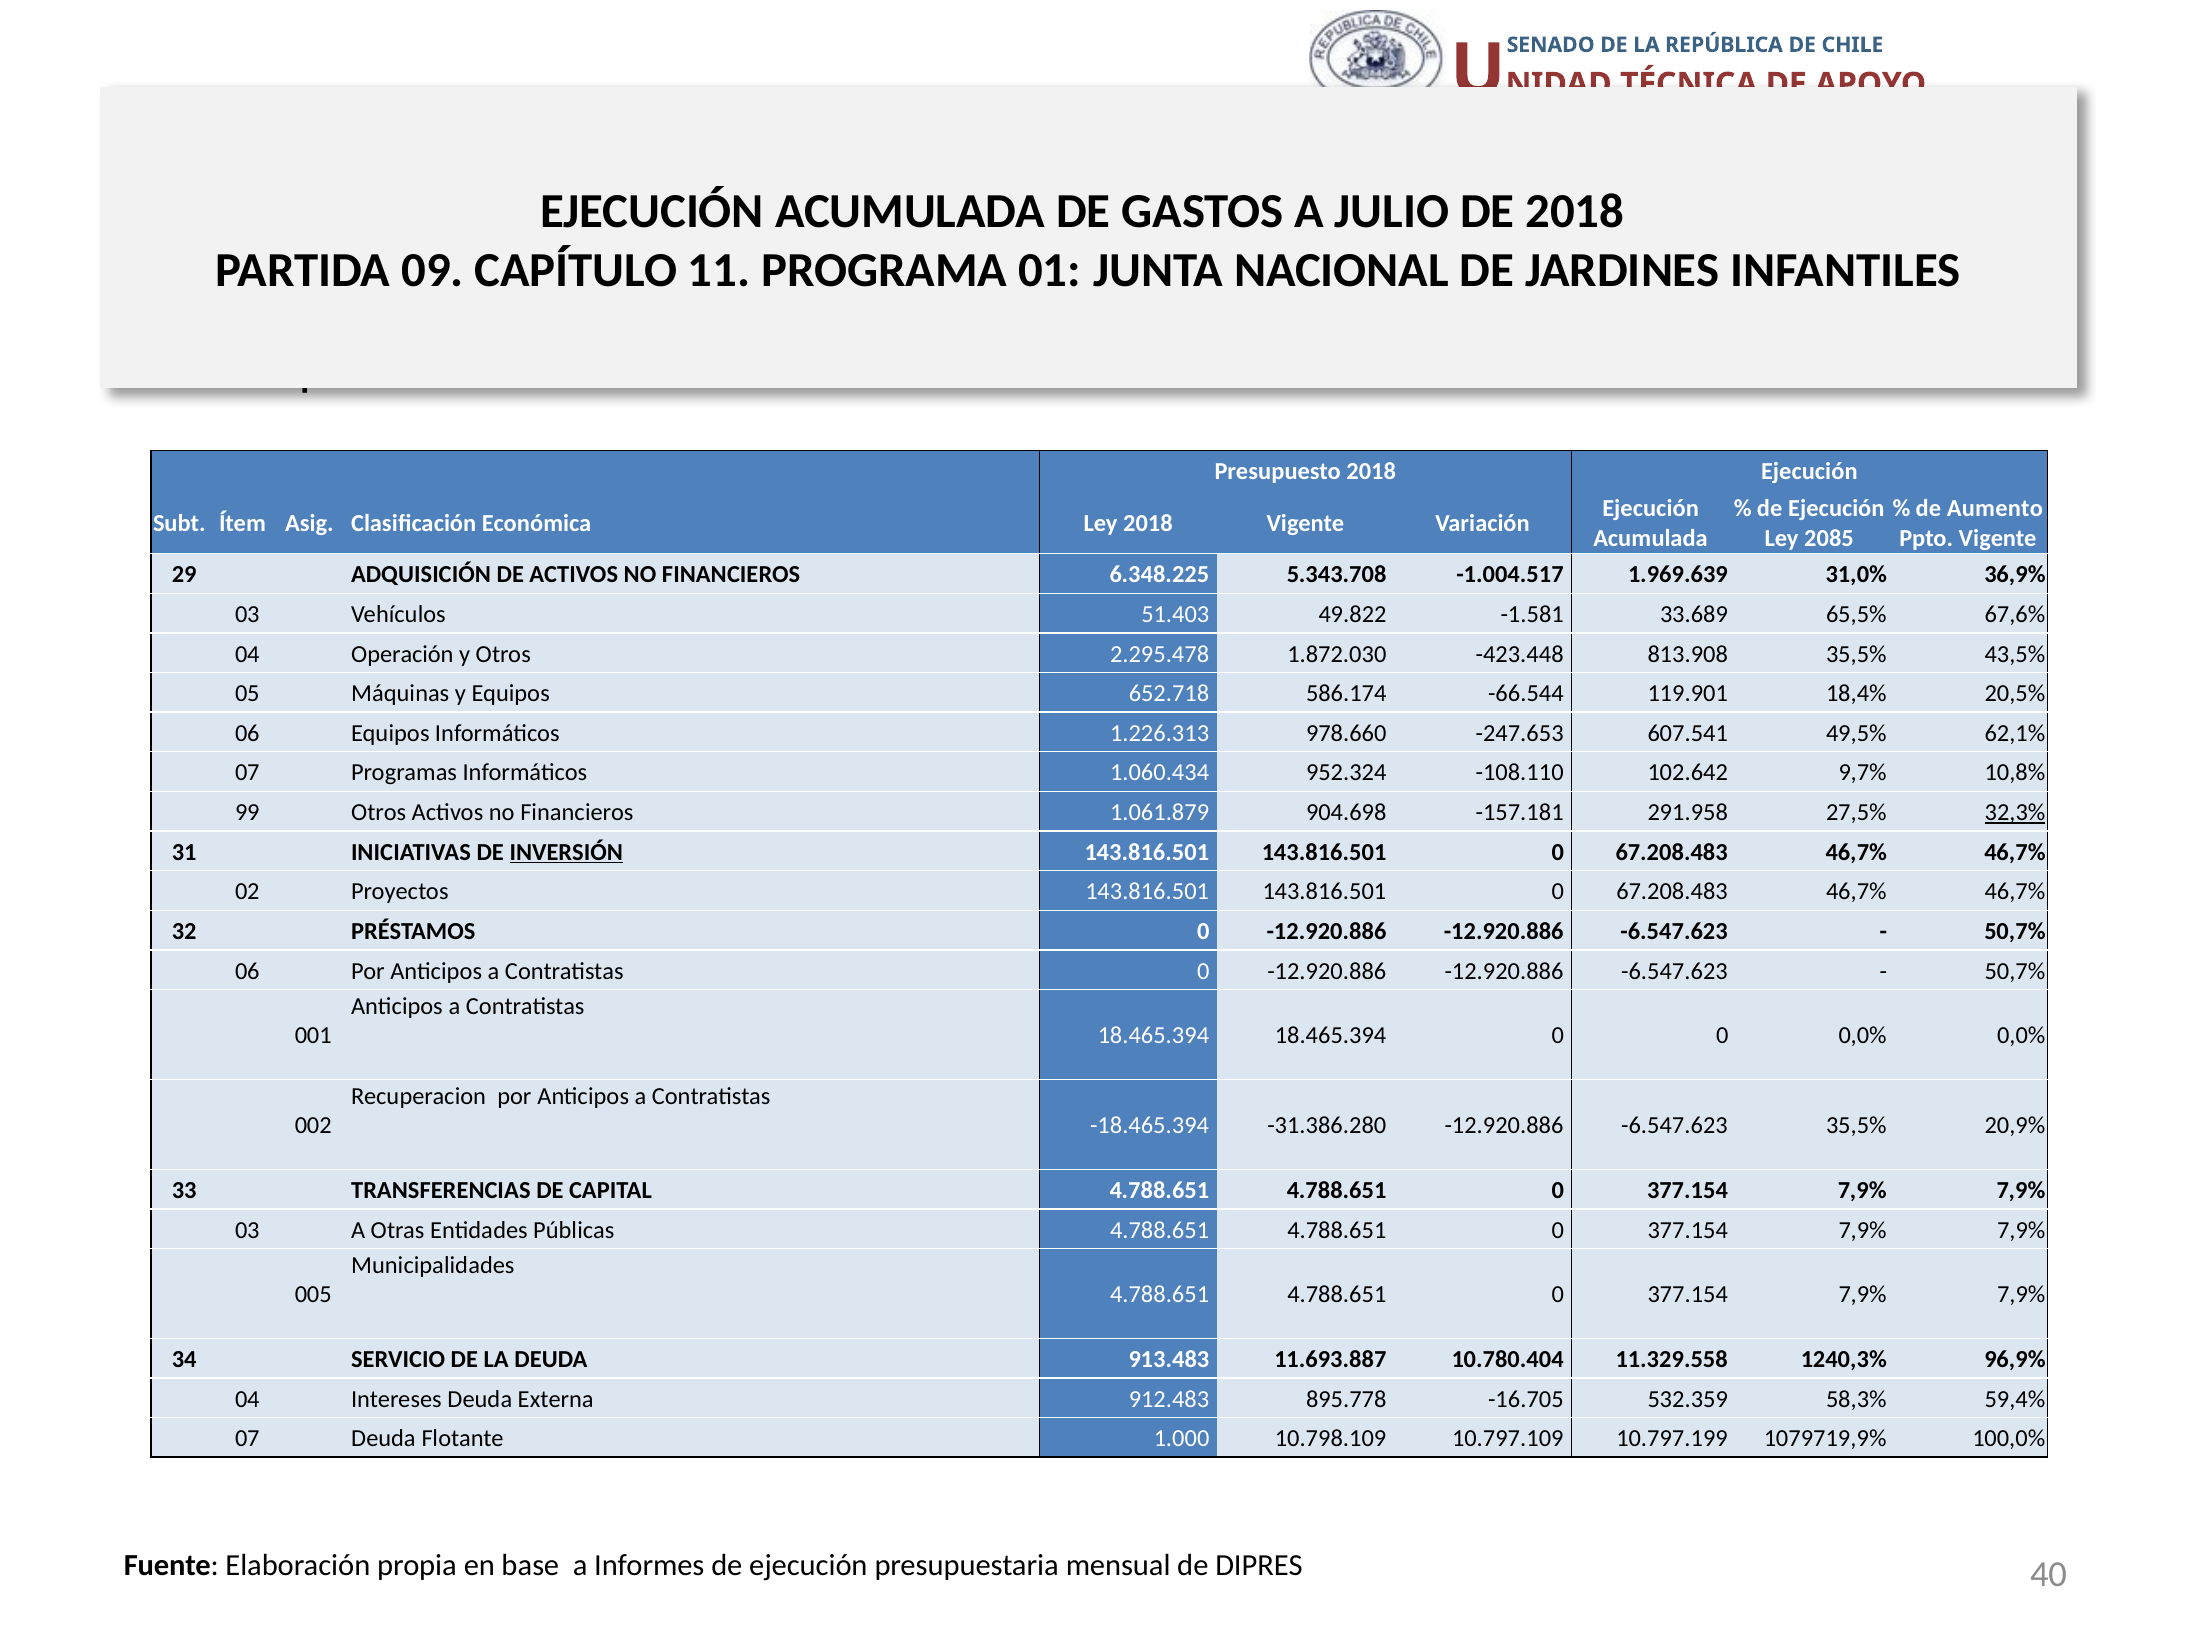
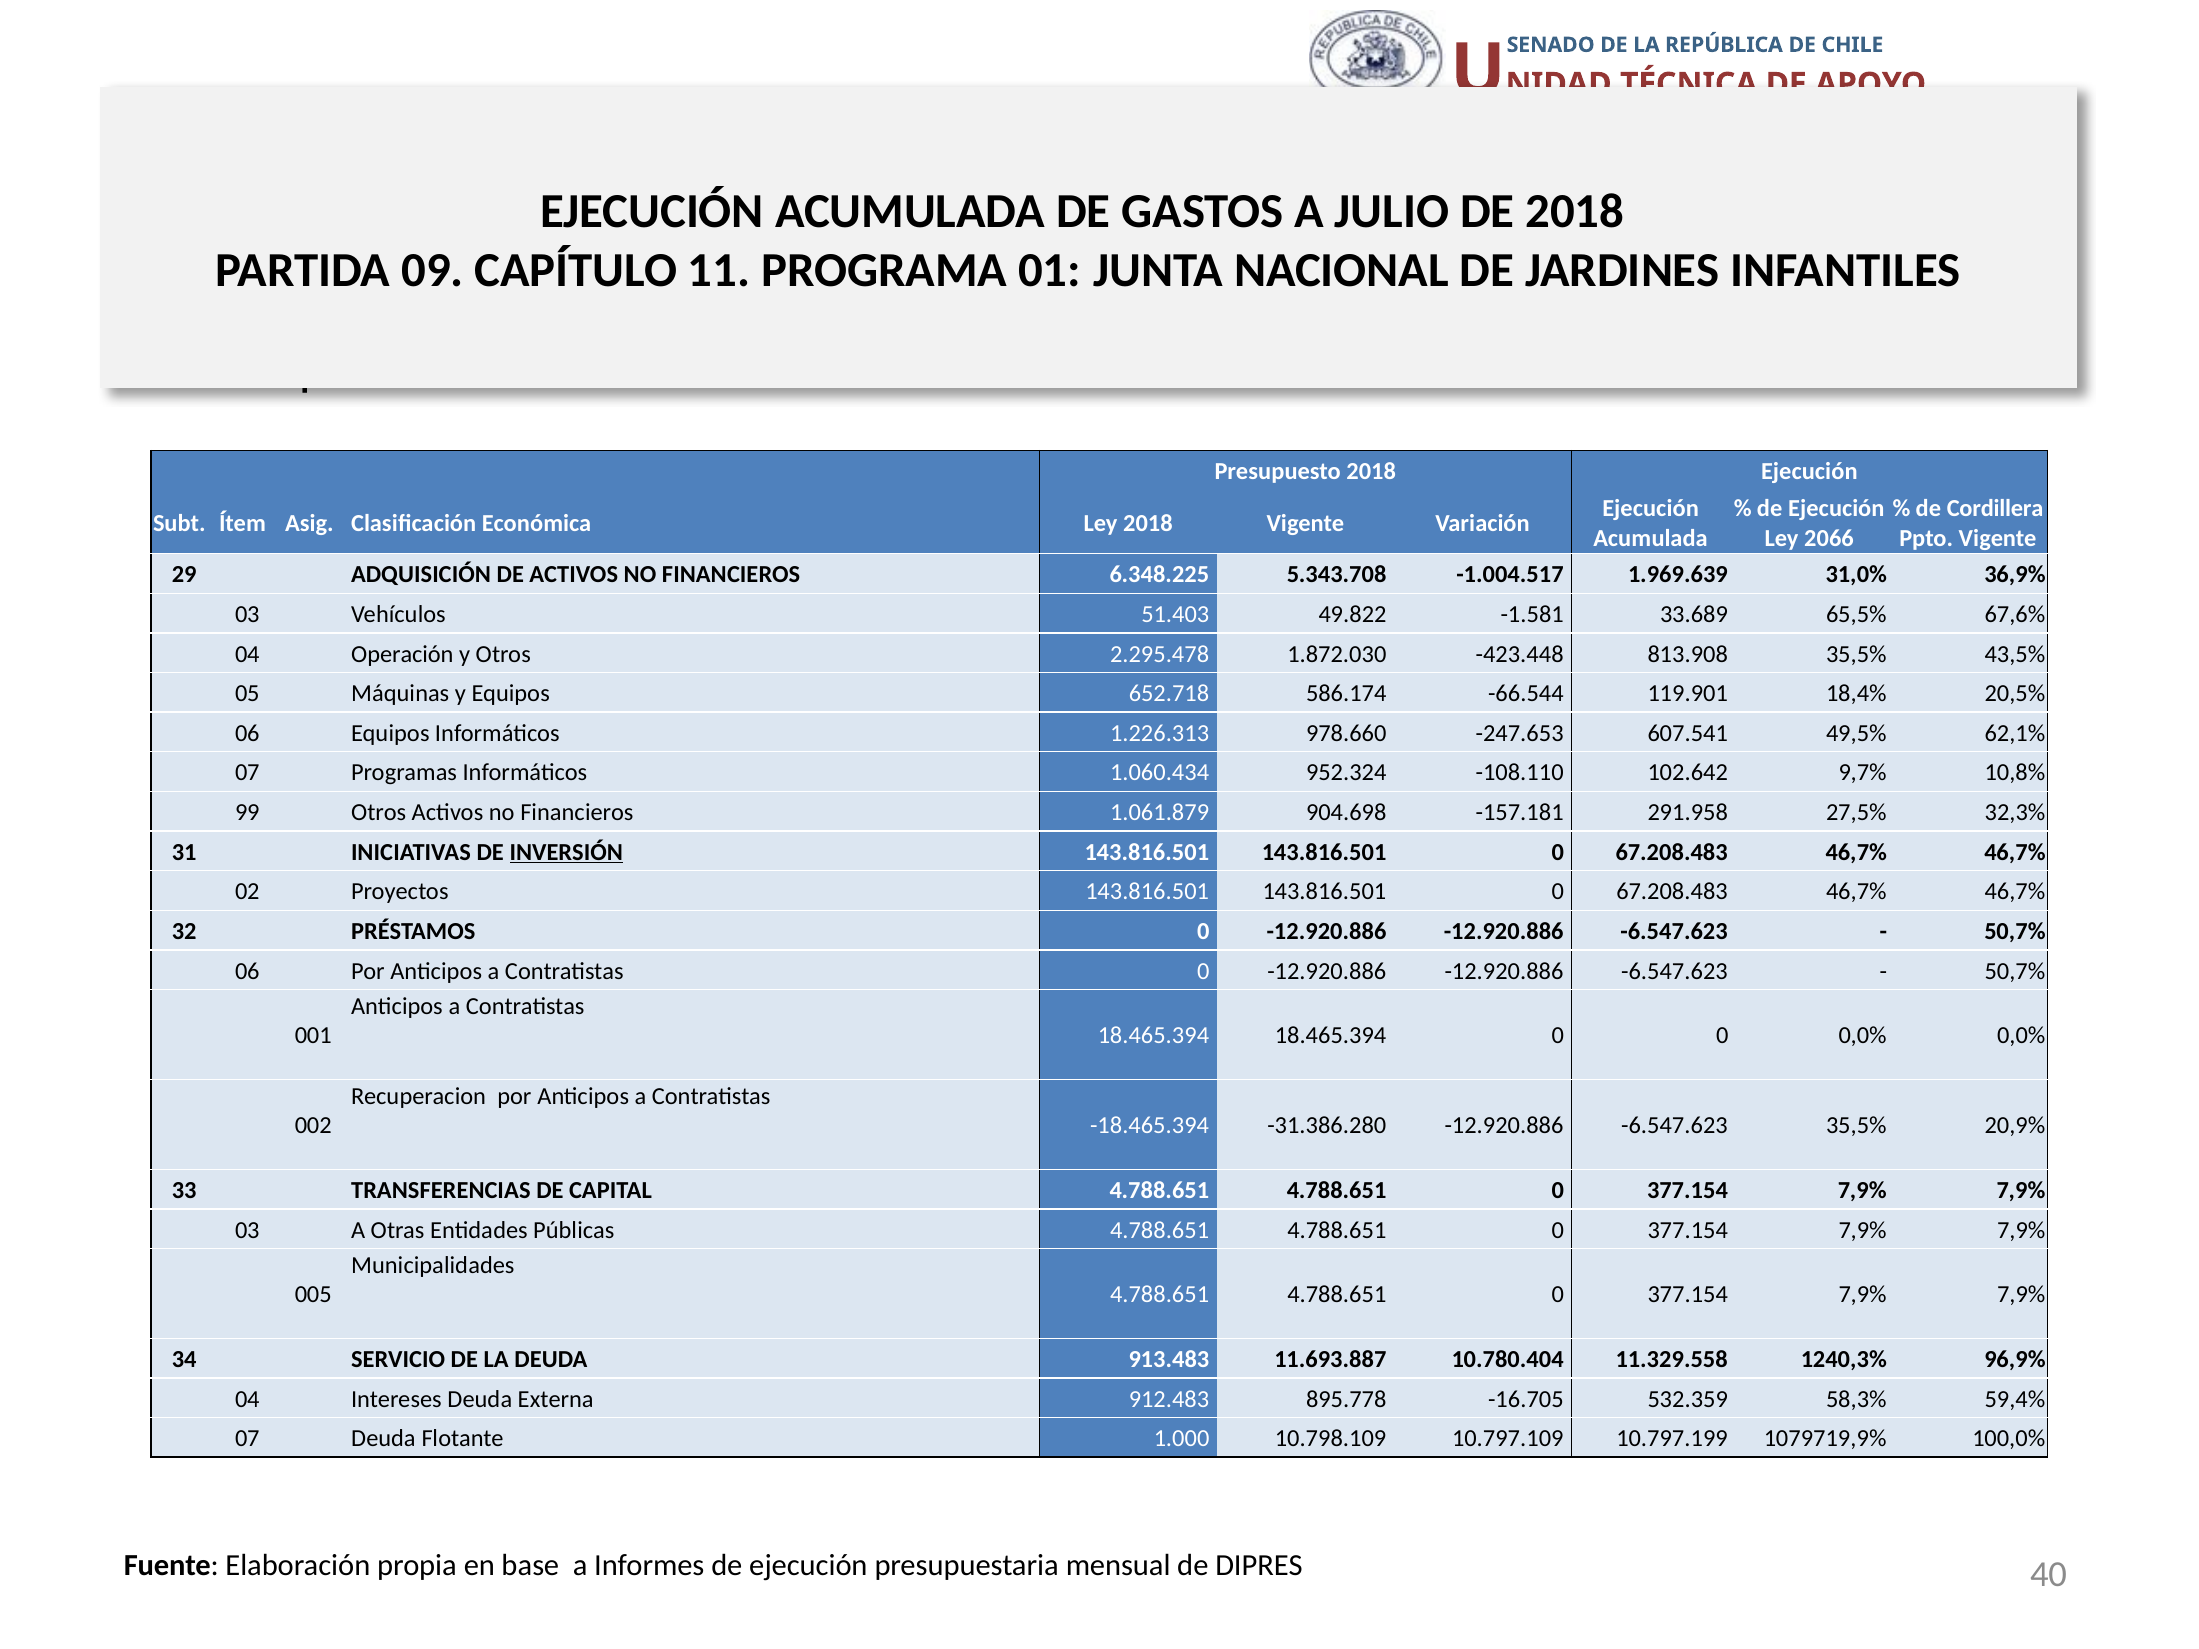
Aumento: Aumento -> Cordillera (1995, 508)
2085: 2085 -> 2066 (1829, 538)
32,3% underline: present -> none (2015, 813)
